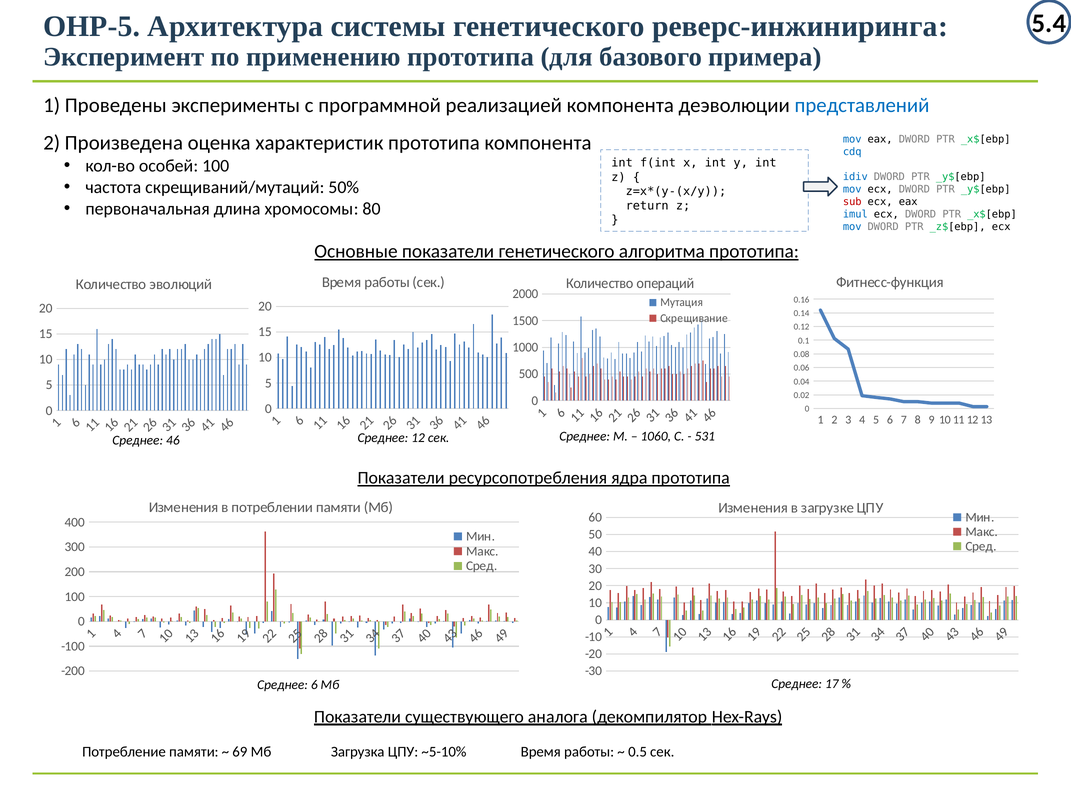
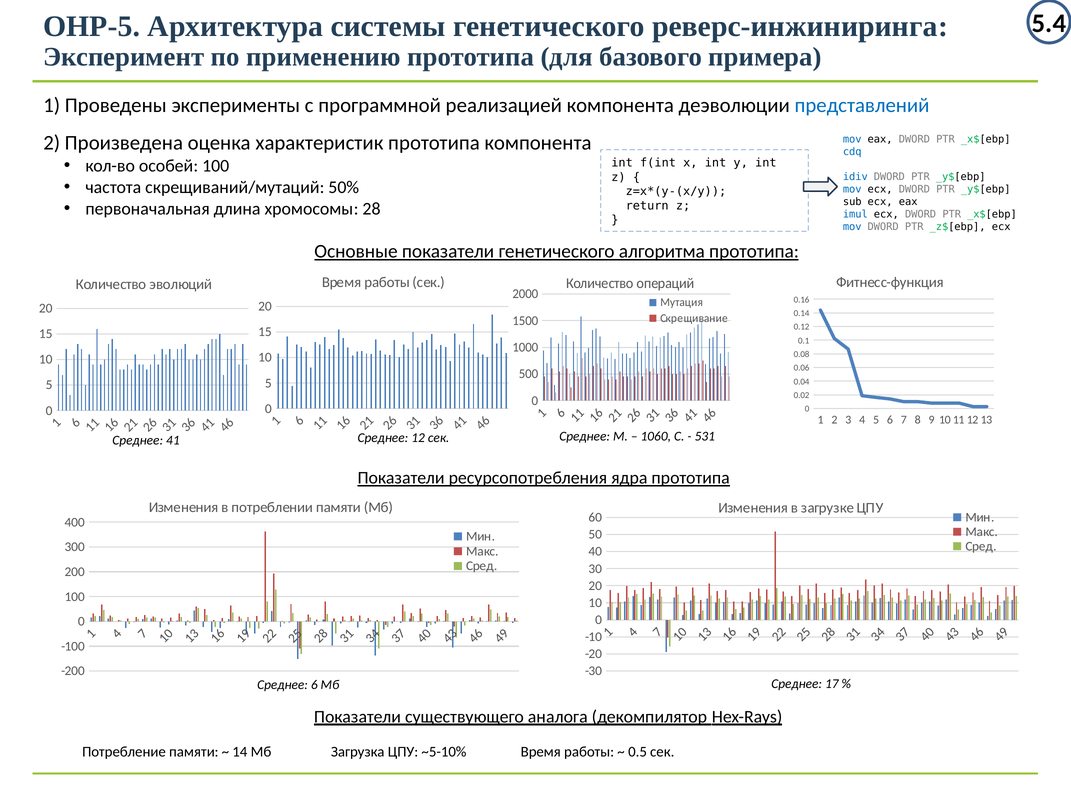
sub colour: red -> black (852, 202)
80: 80 -> 28 (372, 209)
46: 46 -> 41 (173, 440)
69: 69 -> 14 (240, 751)
